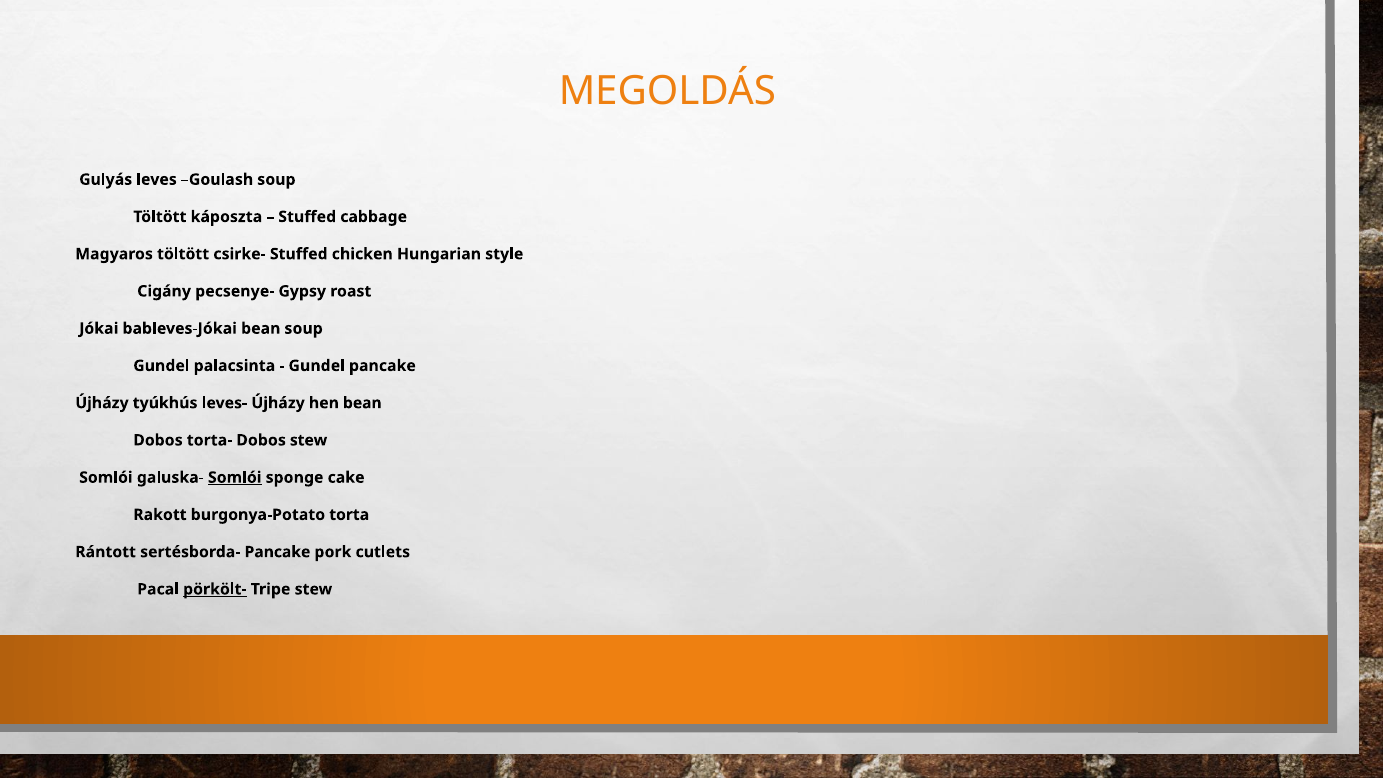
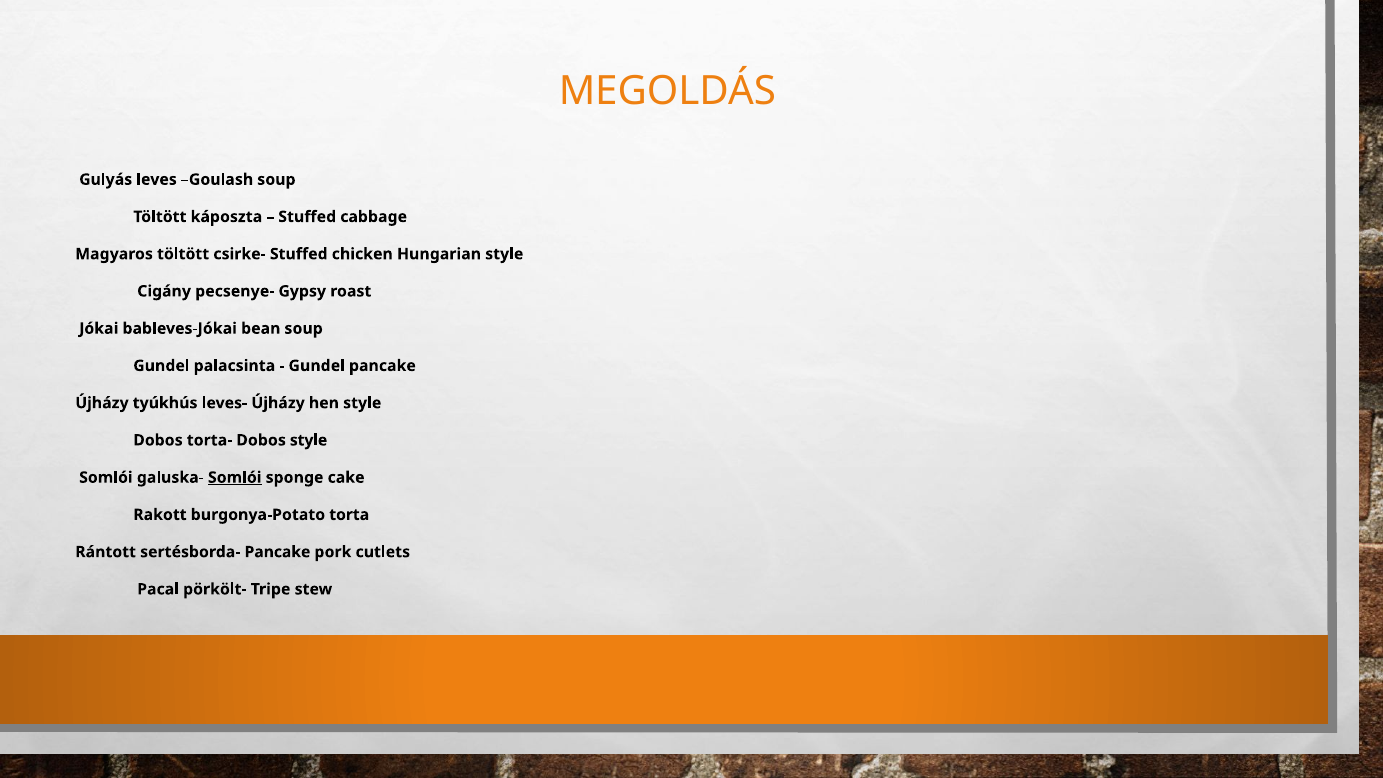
hen bean: bean -> style (362, 403)
Dobos stew: stew -> style (309, 440)
pörkölt- underline: present -> none (215, 589)
